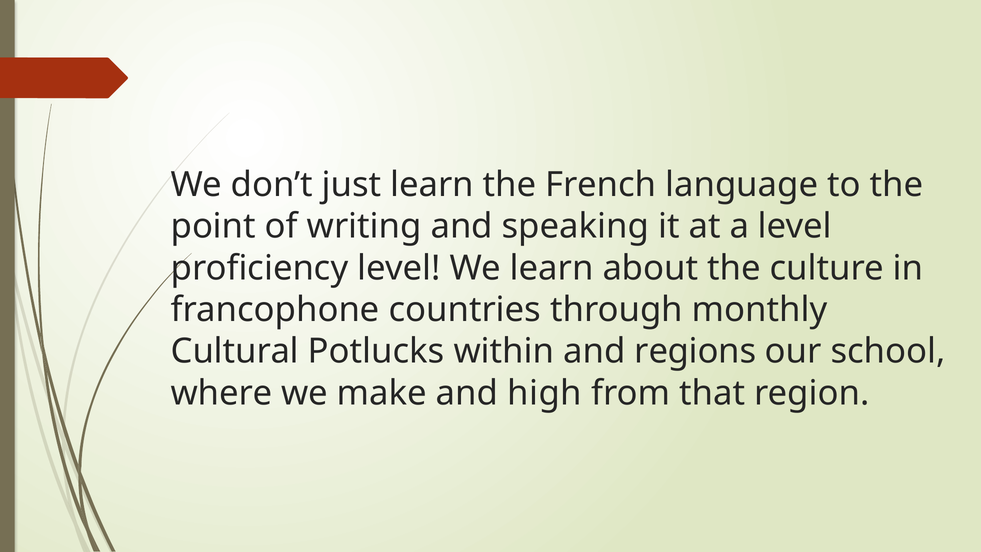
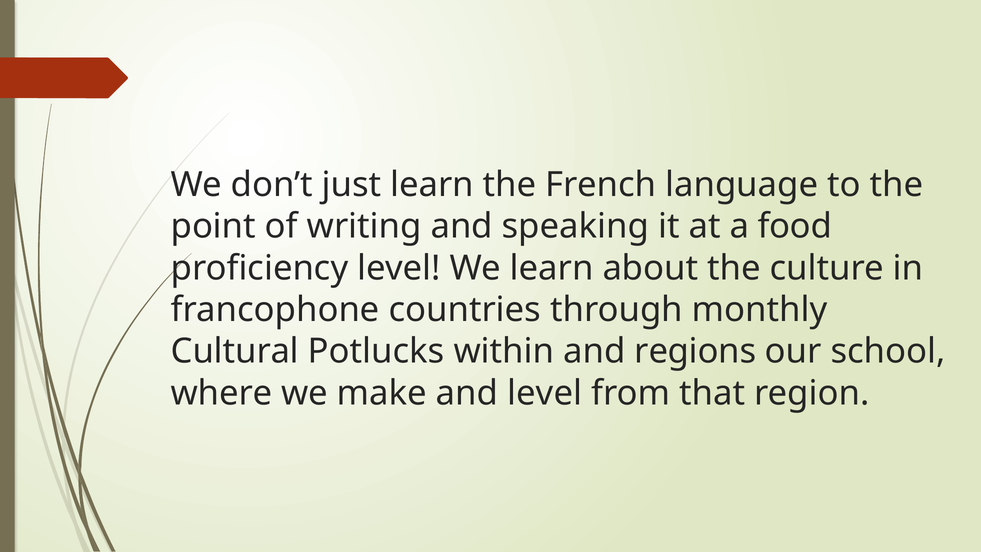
a level: level -> food (795, 226)
and high: high -> level (545, 393)
